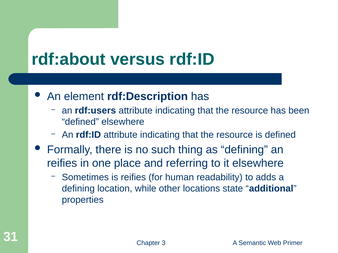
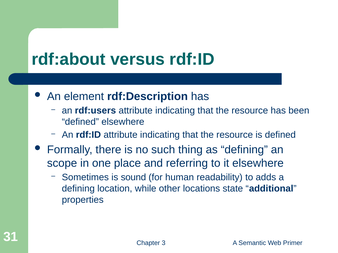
reifies: reifies -> scope (62, 163)
is reifies: reifies -> sound (133, 178)
